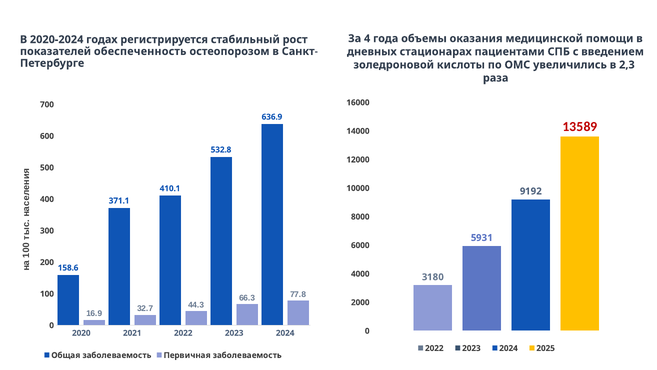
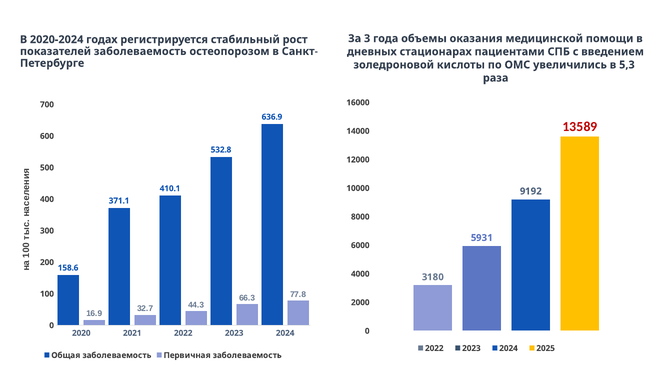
4: 4 -> 3 (367, 38)
показателей обеспеченность: обеспеченность -> заболеваемость (140, 51)
2,3: 2,3 -> 5,3 (627, 65)
